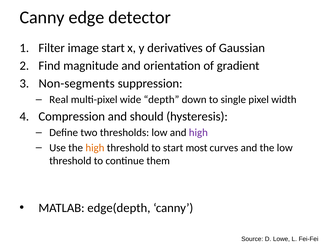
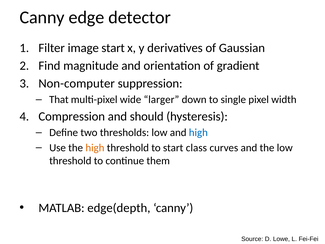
Non-segments: Non-segments -> Non-computer (77, 83)
Real: Real -> That (59, 100)
depth: depth -> larger (161, 100)
high colour: purple -> blue (198, 132)
most: most -> class (196, 148)
